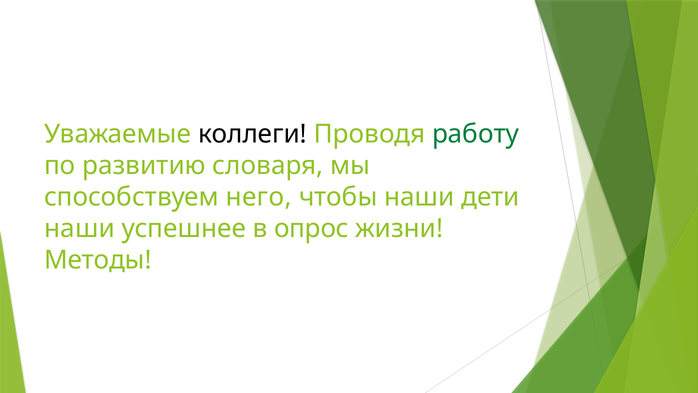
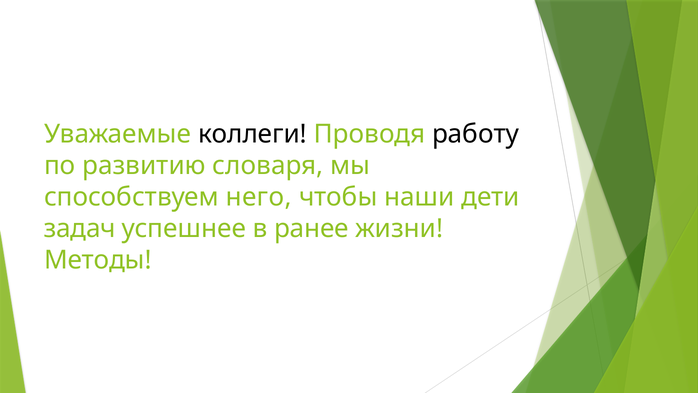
работу colour: green -> black (476, 134)
наши: наши -> задач (80, 228)
опрос: опрос -> ранее (311, 228)
